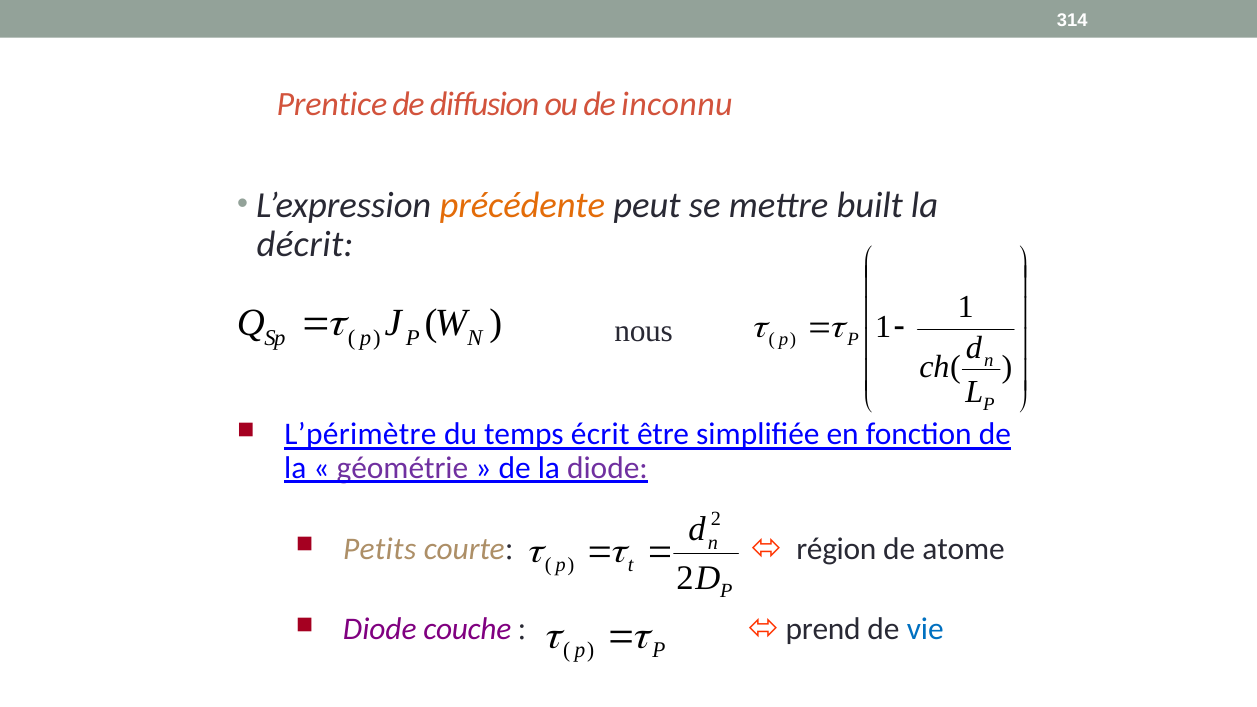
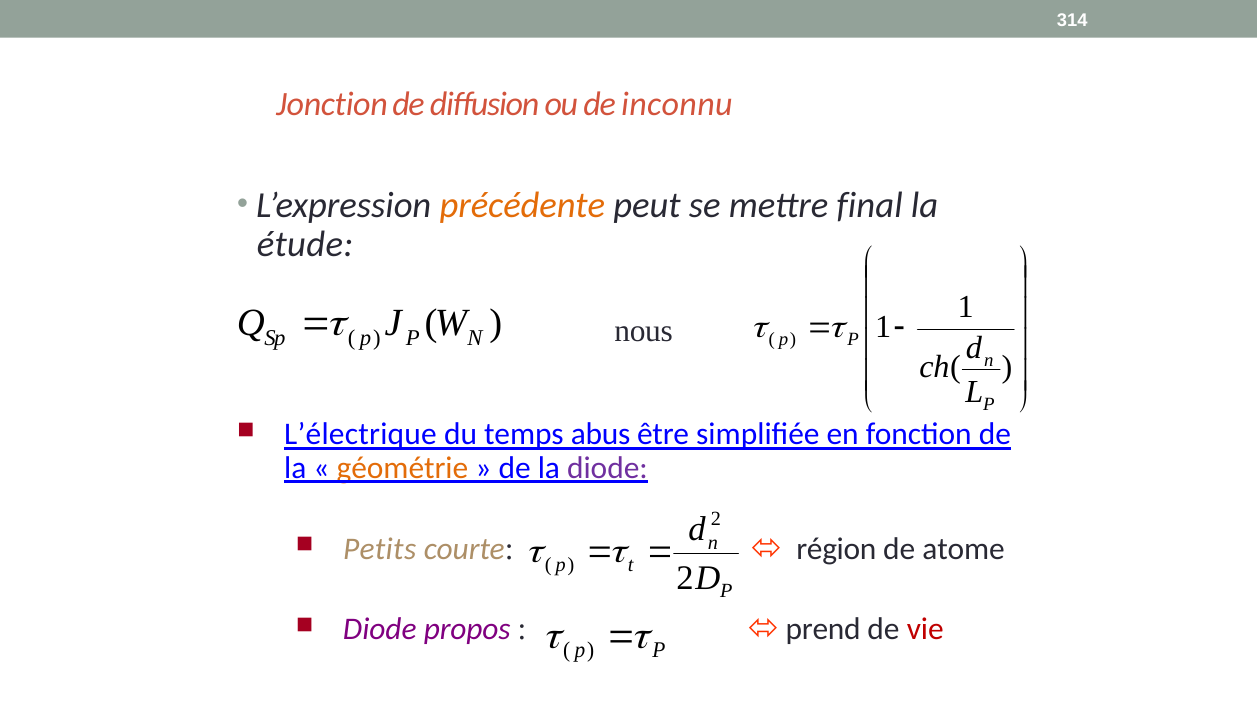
Prentice: Prentice -> Jonction (332, 104)
built: built -> final (870, 205)
décrit: décrit -> étude (305, 245)
L’périmètre: L’périmètre -> L’électrique (360, 435)
écrit: écrit -> abus (601, 435)
géométrie colour: purple -> orange (402, 468)
couche: couche -> propos (467, 629)
vie colour: blue -> red (925, 629)
